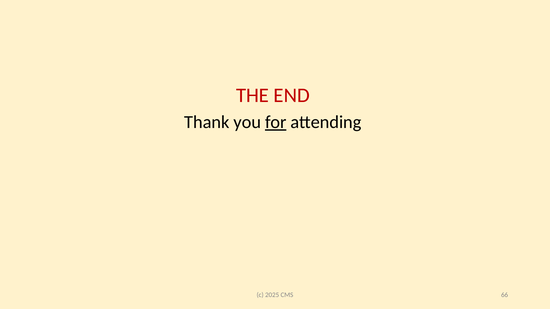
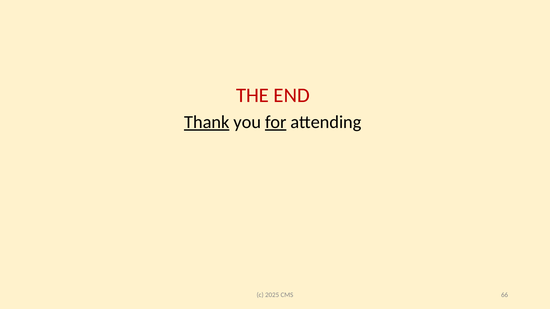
Thank underline: none -> present (207, 122)
